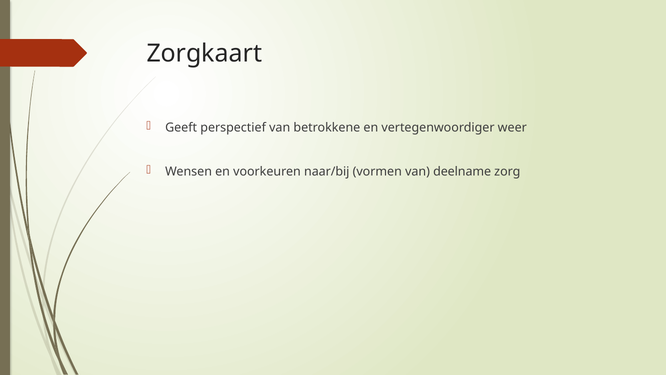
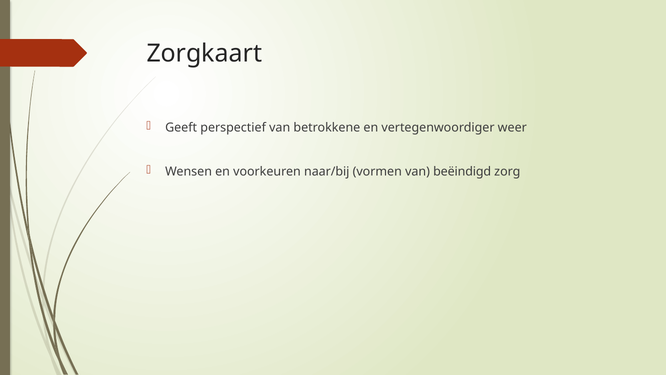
deelname: deelname -> beëindigd (462, 171)
